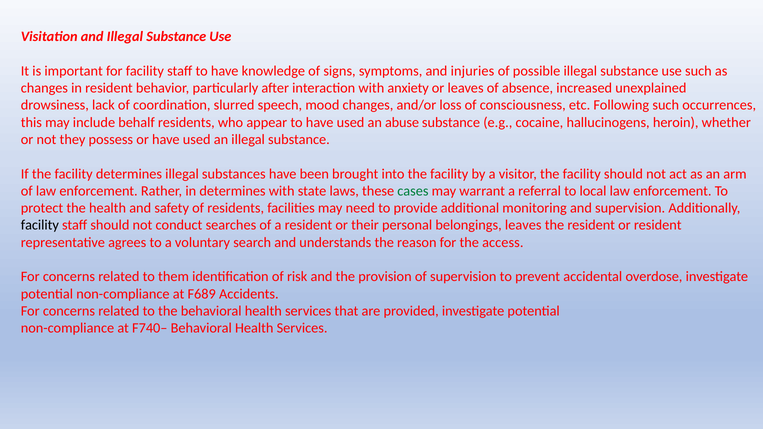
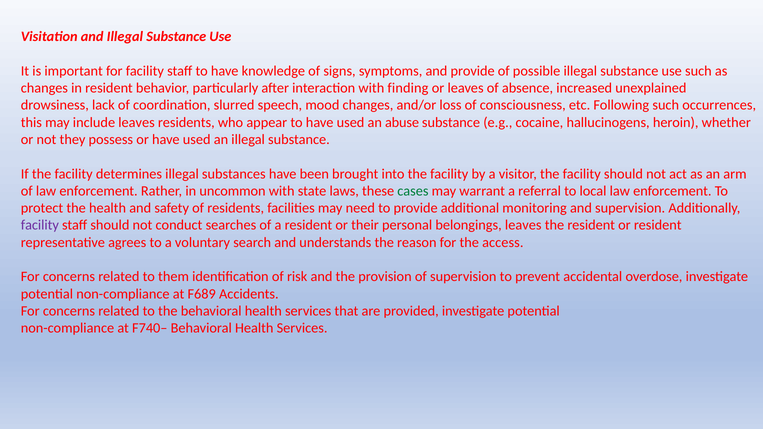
and injuries: injuries -> provide (473, 71)
anxiety: anxiety -> finding (408, 88)
include behalf: behalf -> leaves (137, 122)
in determines: determines -> uncommon (233, 191)
facility colour: black -> purple (40, 225)
